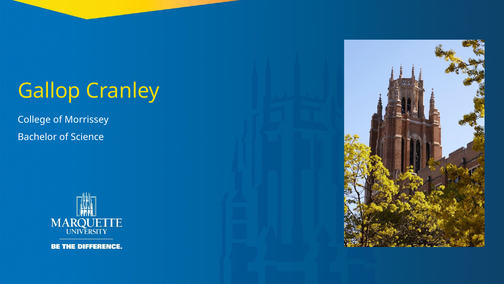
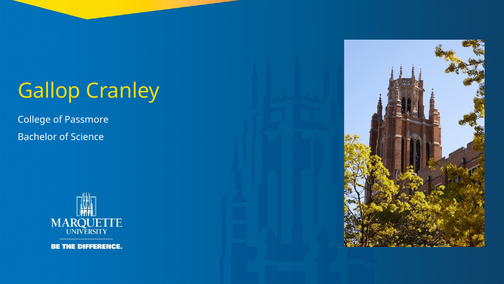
Morrissey: Morrissey -> Passmore (87, 120)
